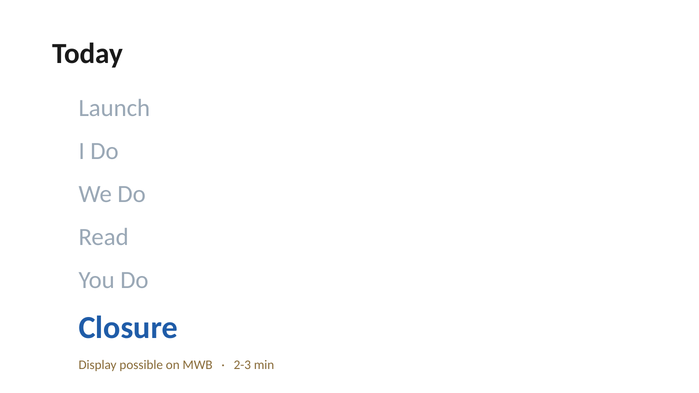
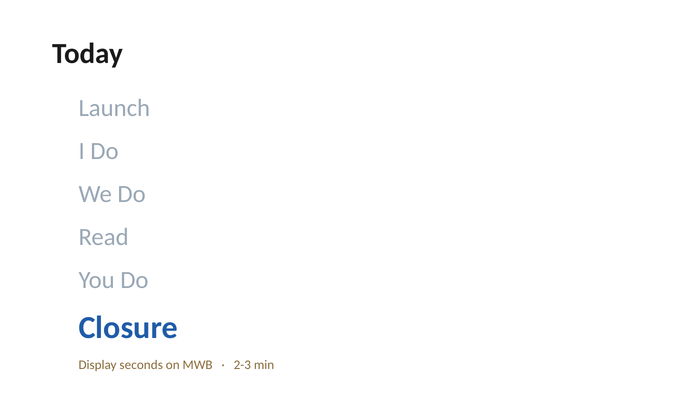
possible: possible -> seconds (141, 365)
